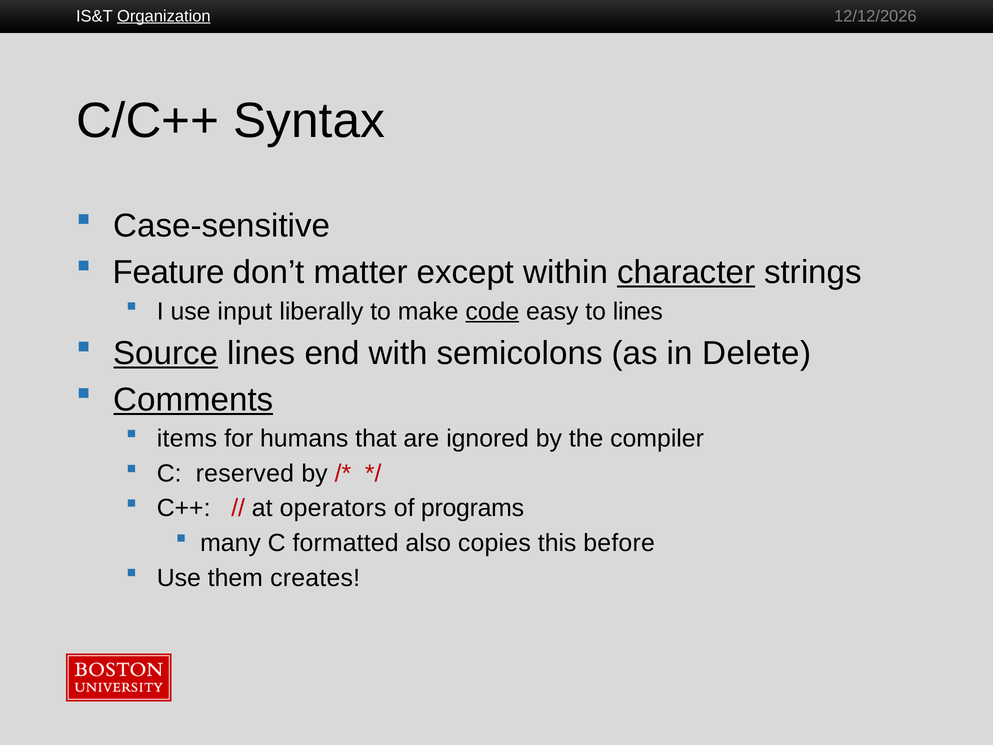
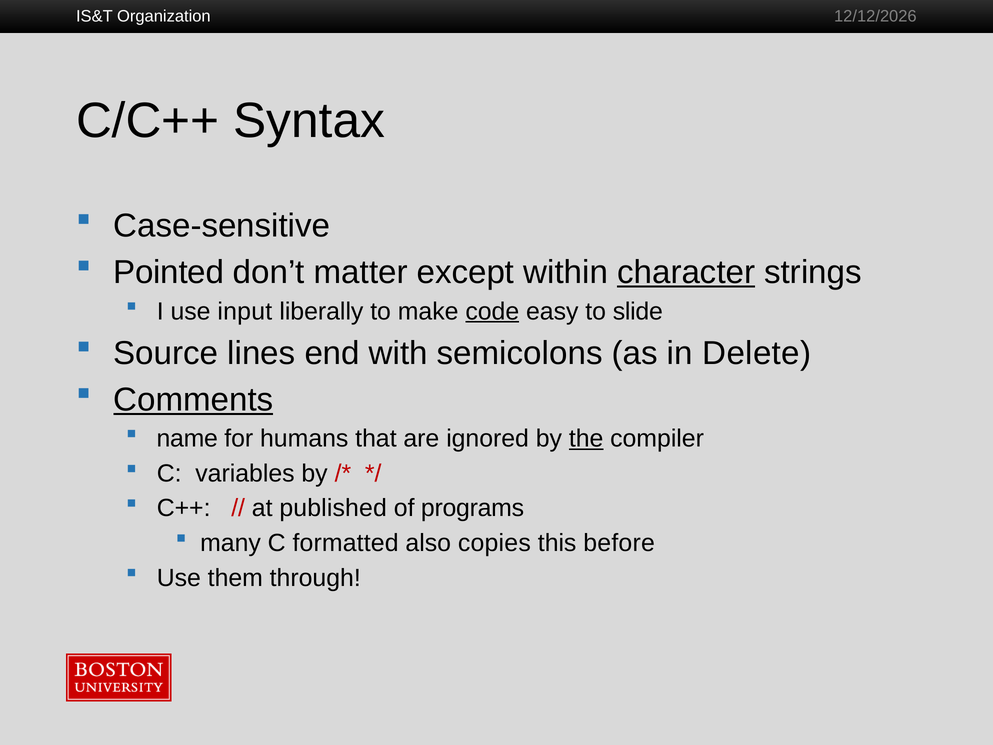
Organization underline: present -> none (164, 16)
Feature: Feature -> Pointed (169, 272)
to lines: lines -> slide (638, 311)
Source underline: present -> none (166, 353)
items: items -> name (187, 439)
the underline: none -> present (586, 439)
reserved: reserved -> variables (245, 473)
operators: operators -> published (333, 508)
creates: creates -> through (315, 578)
